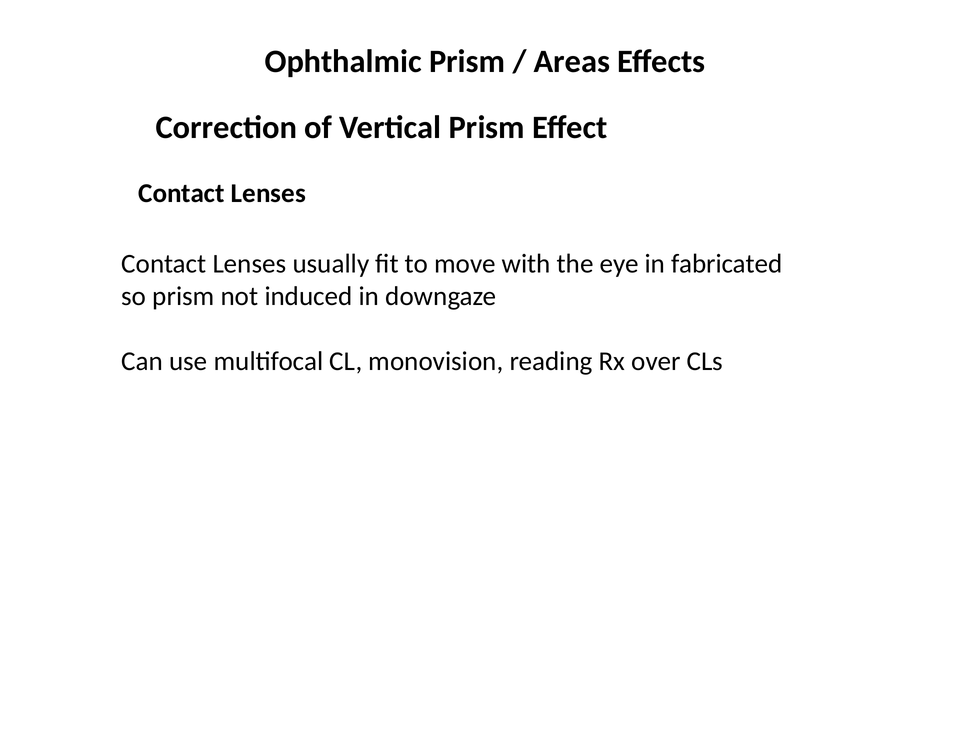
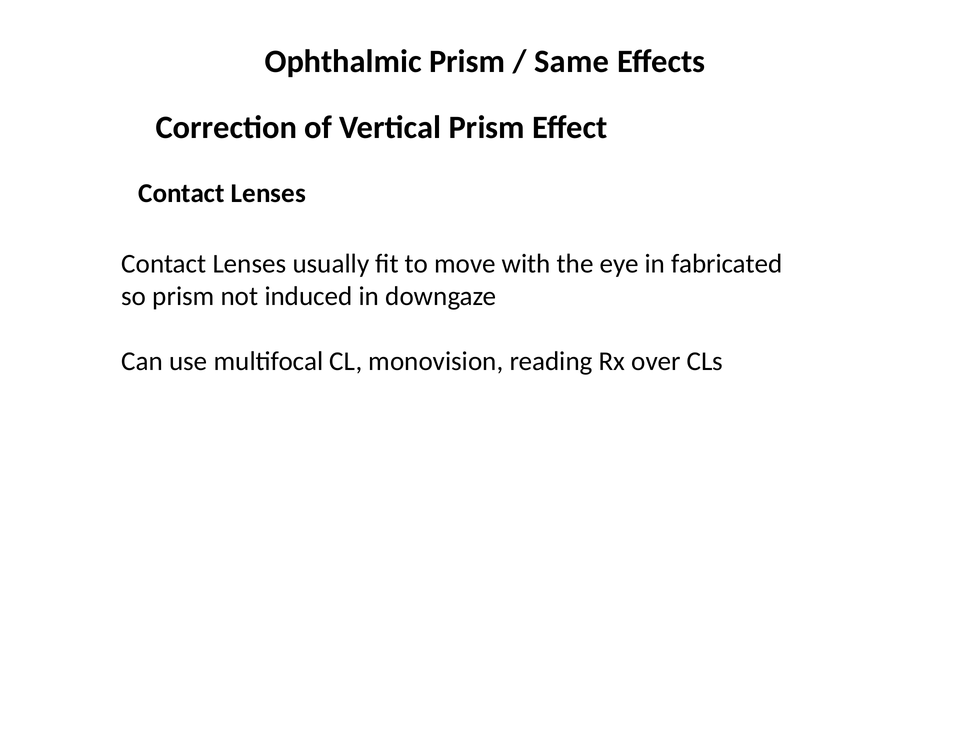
Areas: Areas -> Same (572, 62)
